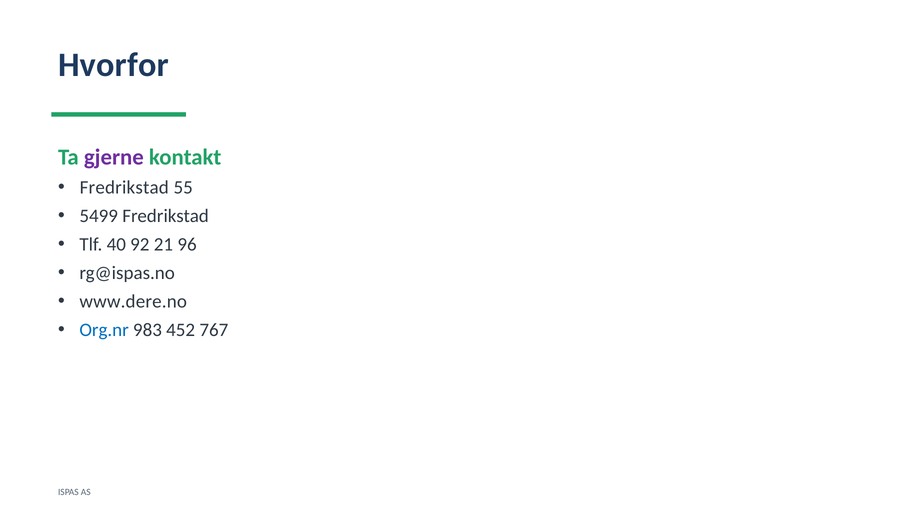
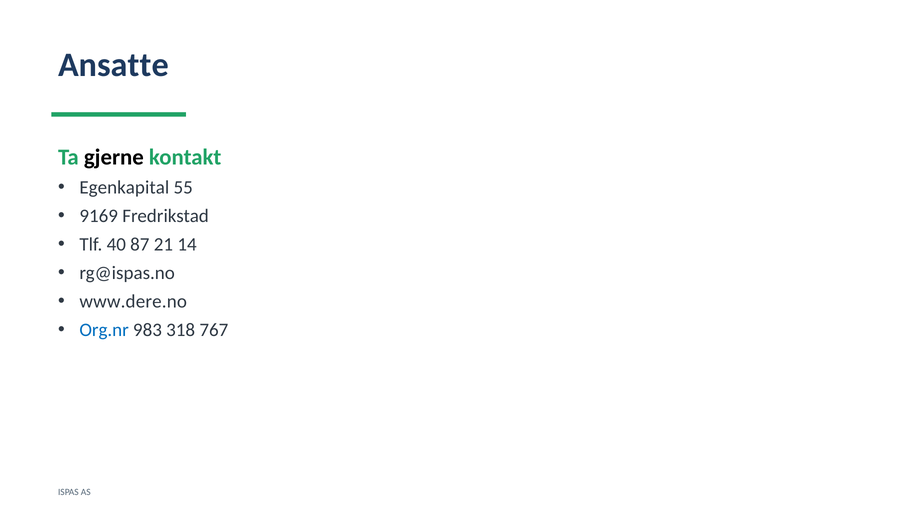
Hvorfor: Hvorfor -> Ansatte (113, 65)
gjerne colour: purple -> black (114, 157)
Fredrikstad: Fredrikstad -> Egenkapital (124, 188)
5499: 5499 -> 9169 (99, 216)
92: 92 -> 87 (140, 245)
96: 96 -> 14 (187, 245)
452: 452 -> 318 (181, 330)
